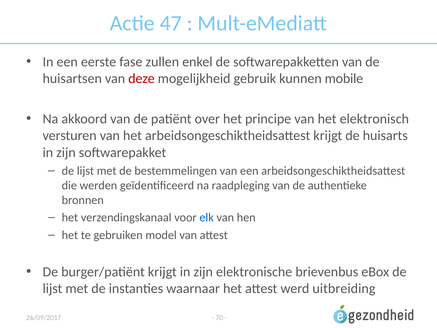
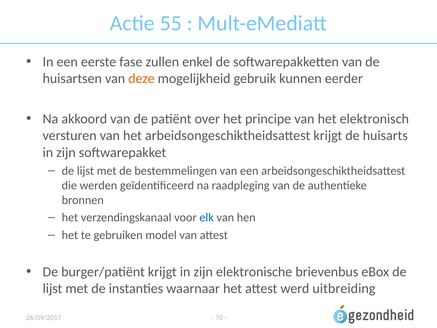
47: 47 -> 55 (171, 23)
deze colour: red -> orange (141, 79)
mobile: mobile -> eerder (344, 79)
